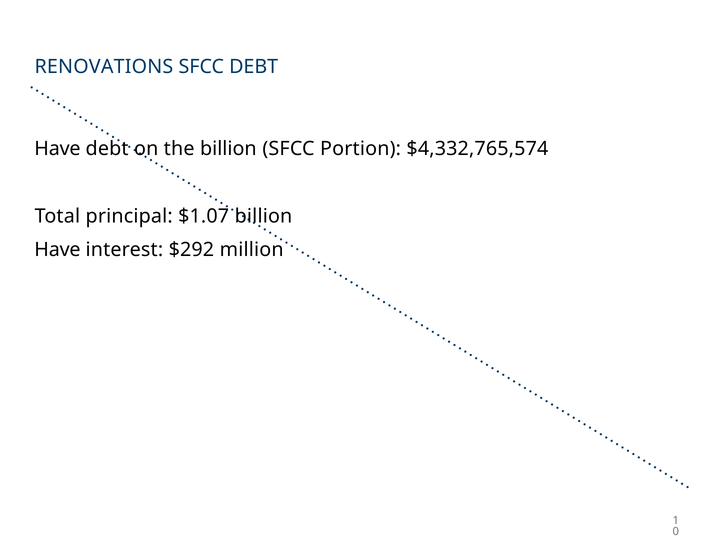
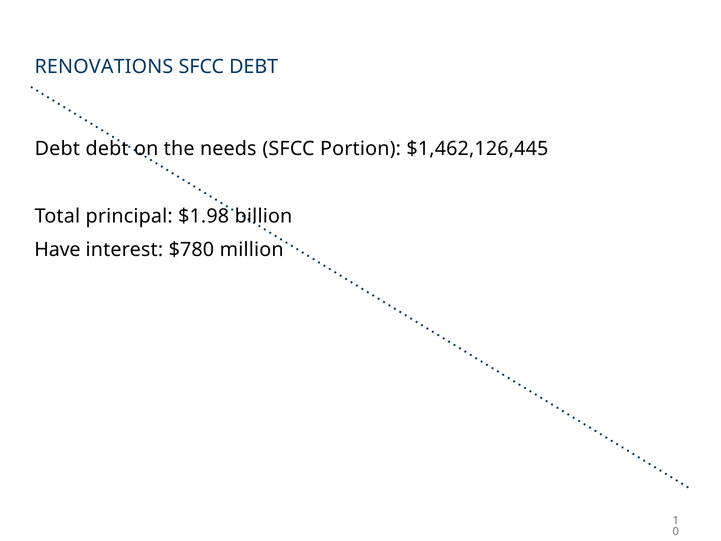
Have: Have -> Debt (57, 149)
the billion: billion -> needs (228, 149)
$4,332,765,574: $4,332,765,574 -> $1,462,126,445 (477, 149)
$1.07: $1.07 -> $1.98 (204, 216)
$292: $292 -> $780 (191, 249)
